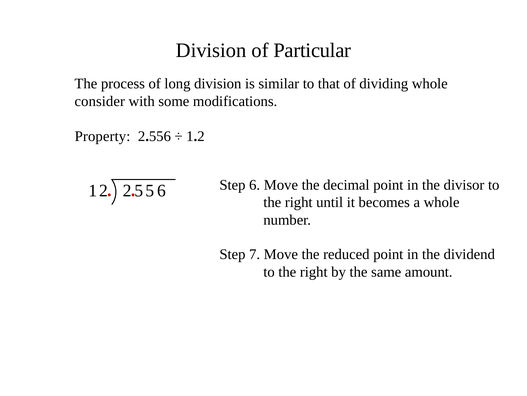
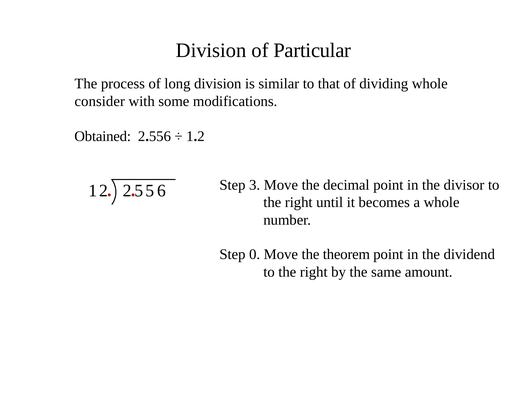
Property: Property -> Obtained (103, 136)
Step 6: 6 -> 3 (255, 185)
7: 7 -> 0 (255, 254)
reduced: reduced -> theorem (346, 254)
